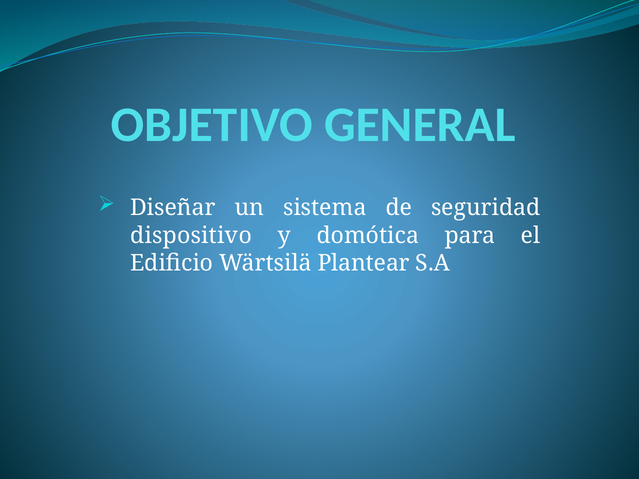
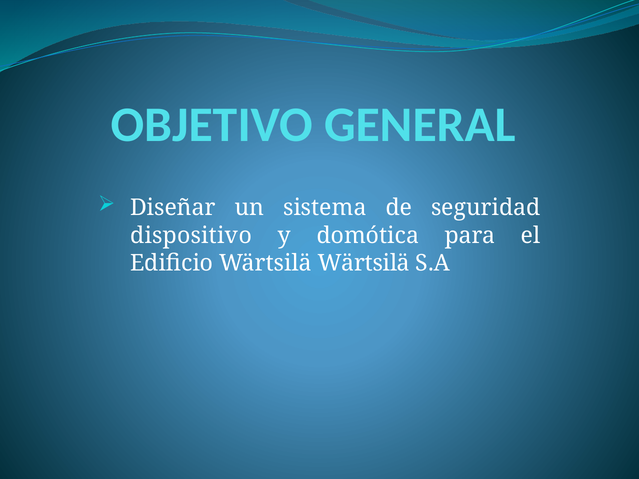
Wärtsilä Plantear: Plantear -> Wärtsilä (364, 263)
